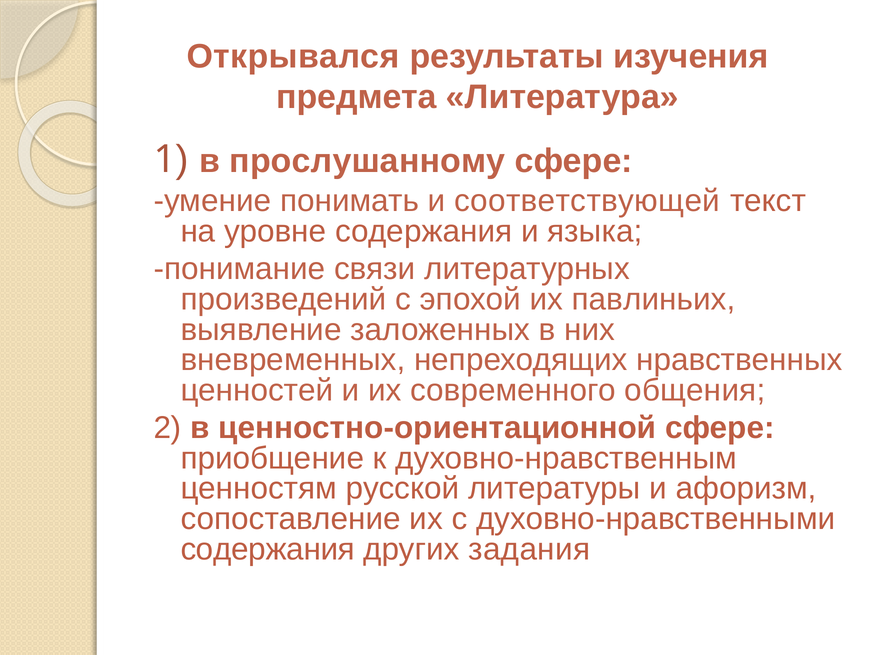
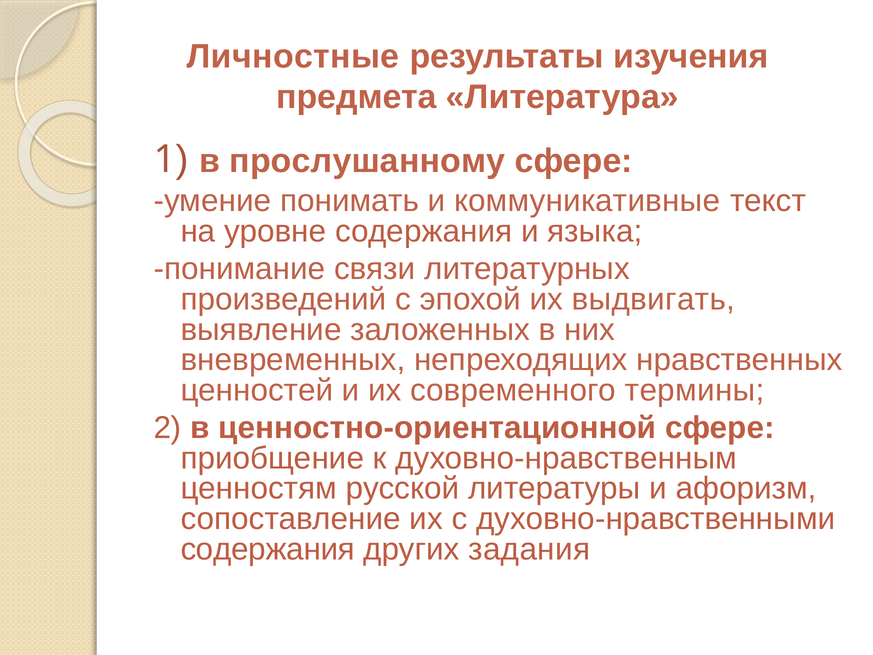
Открывался: Открывался -> Личностные (293, 56)
соответствующей: соответствующей -> коммуникативные (587, 201)
павлиньих: павлиньих -> выдвигать (653, 299)
общения: общения -> термины (695, 390)
